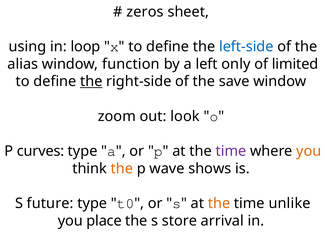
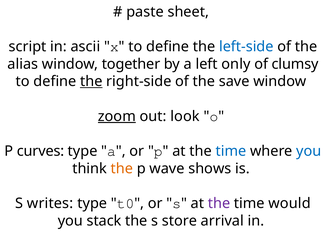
zeros: zeros -> paste (145, 12)
using: using -> script (27, 46)
loop: loop -> ascii (85, 46)
function: function -> together (131, 64)
limited: limited -> clumsy (295, 64)
zoom underline: none -> present (117, 116)
time colour: purple -> blue (231, 151)
you colour: orange -> blue (309, 151)
future: future -> writes (50, 203)
the colour: orange -> purple (219, 203)
unlike: unlike -> would (290, 203)
place: place -> stack (104, 220)
